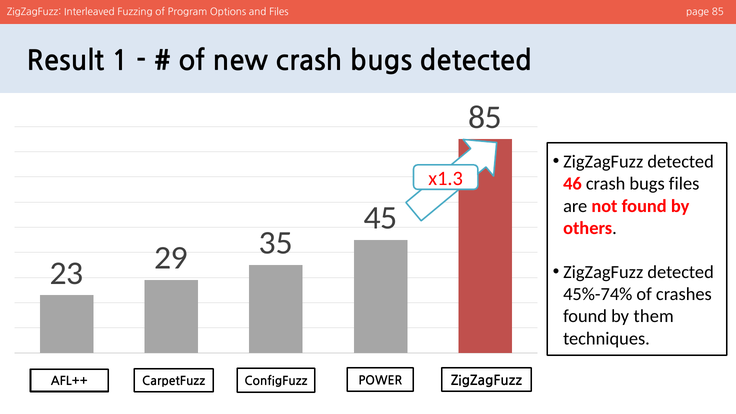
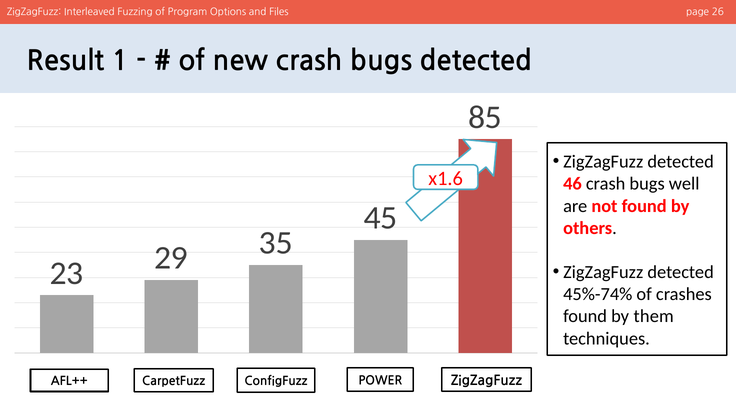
page 85: 85 -> 26 (718, 12)
x1.3: x1.3 -> x1.6 (446, 179)
bugs files: files -> well (684, 184)
